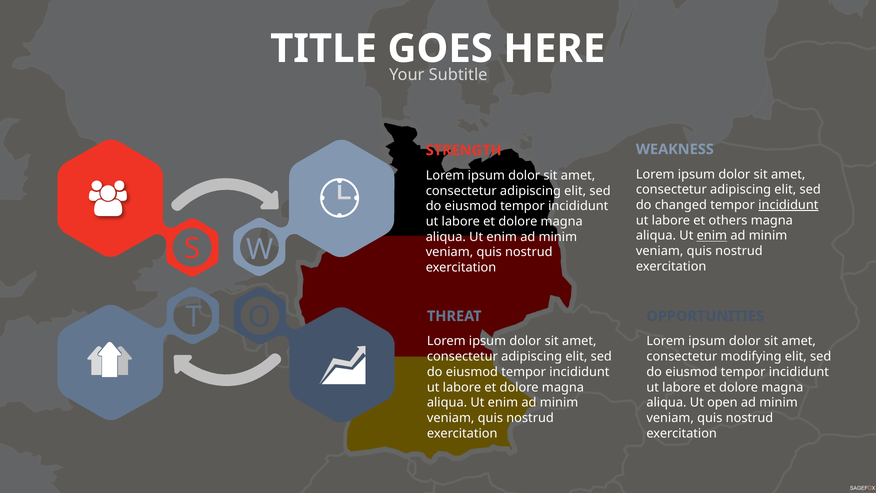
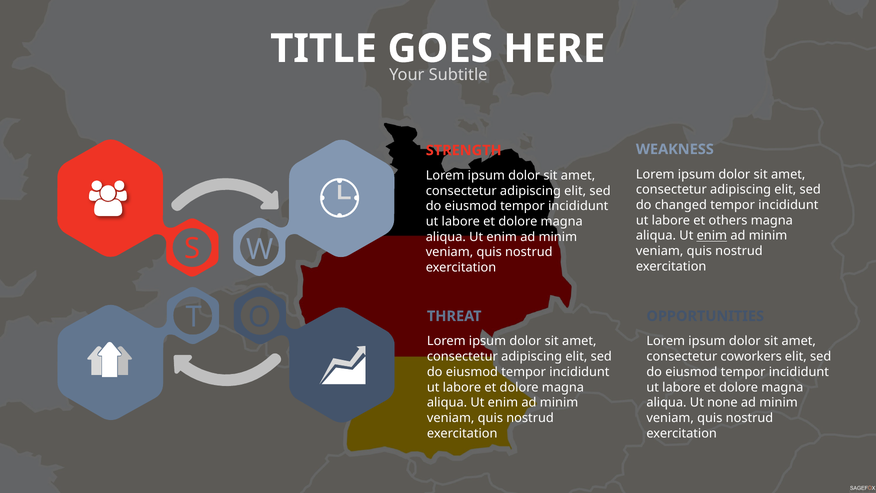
incididunt underline: present -> none (788, 205)
modifying: modifying -> coworkers (751, 356)
open: open -> none (722, 402)
